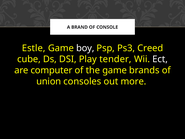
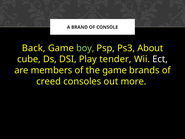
Estle: Estle -> Back (34, 48)
boy colour: white -> light green (85, 48)
Creed: Creed -> About (150, 48)
computer: computer -> members (51, 70)
union: union -> creed (49, 81)
